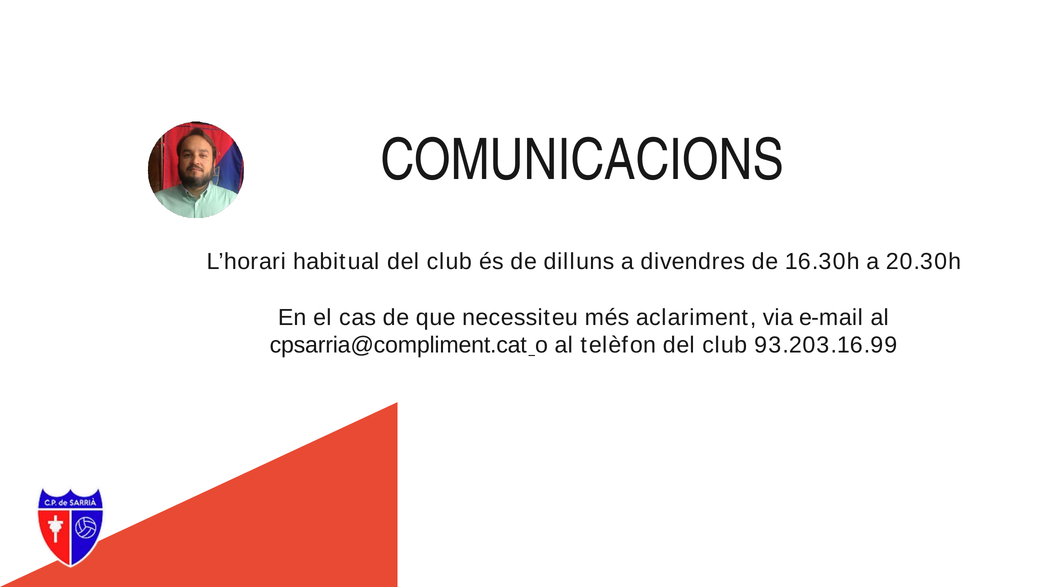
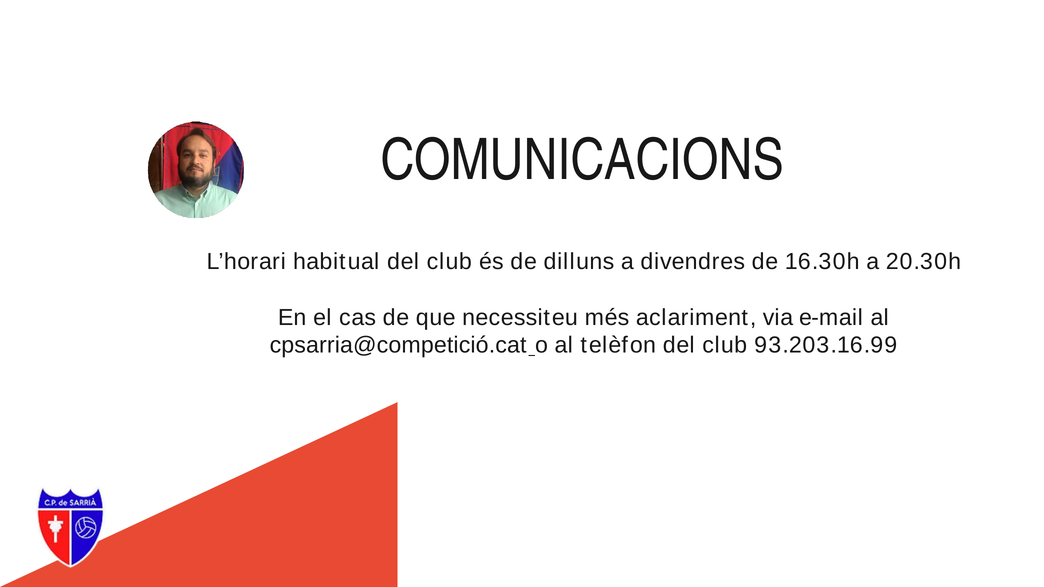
cpsarria@compliment.cat: cpsarria@compliment.cat -> cpsarria@competició.cat (398, 345)
